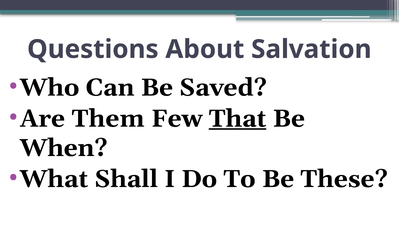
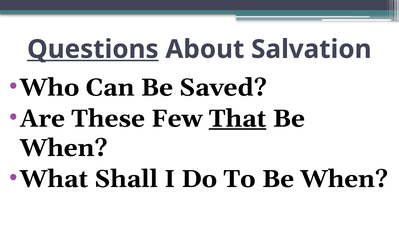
Questions underline: none -> present (93, 49)
Them: Them -> These (108, 118)
To Be These: These -> When (344, 179)
